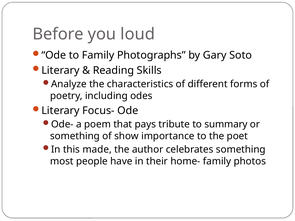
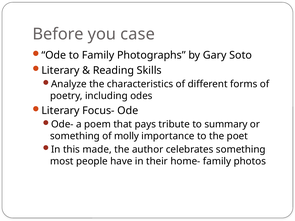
loud: loud -> case (138, 34)
show: show -> molly (127, 136)
